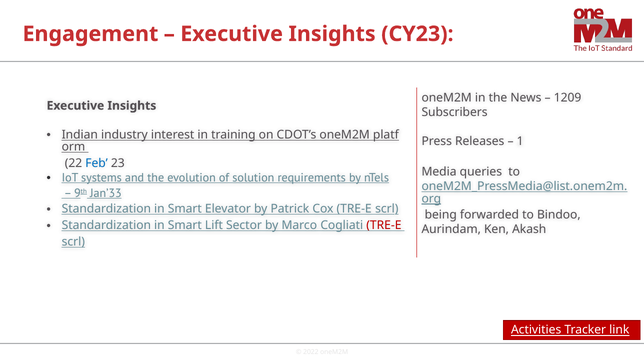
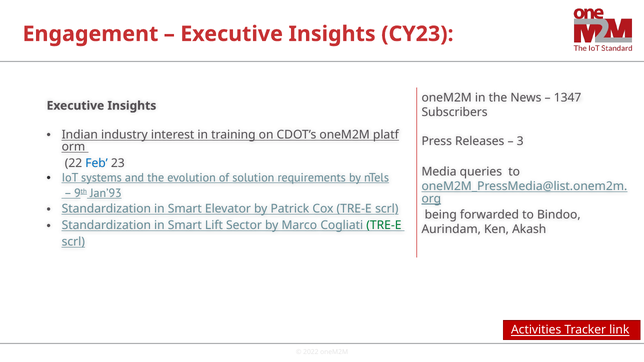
1209: 1209 -> 1347 (568, 98)
1: 1 -> 3 (520, 142)
Jan’33: Jan’33 -> Jan’93 (106, 193)
TRE-E colour: red -> green (384, 225)
